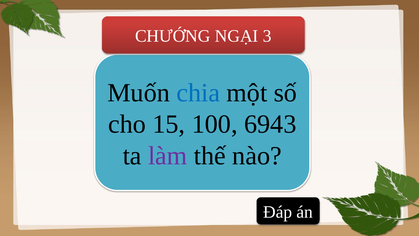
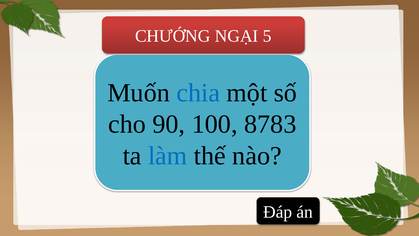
3: 3 -> 5 (267, 36)
15: 15 -> 90 (169, 124)
6943: 6943 -> 8783 (270, 124)
làm colour: purple -> blue (168, 156)
